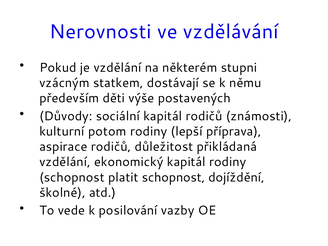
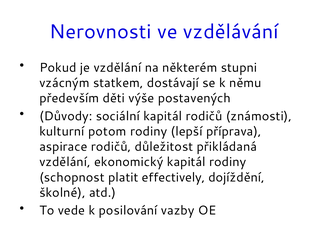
platit schopnost: schopnost -> effectively (173, 177)
